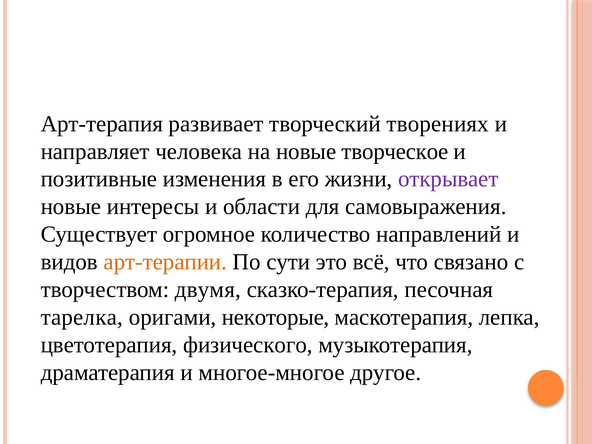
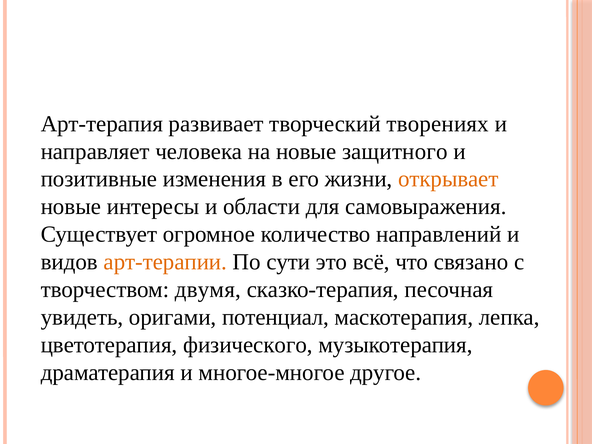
творческое: творческое -> защитного (395, 151)
открывает colour: purple -> orange (448, 179)
тарелка: тарелка -> увидеть (82, 317)
некоторые: некоторые -> потенциал (276, 317)
